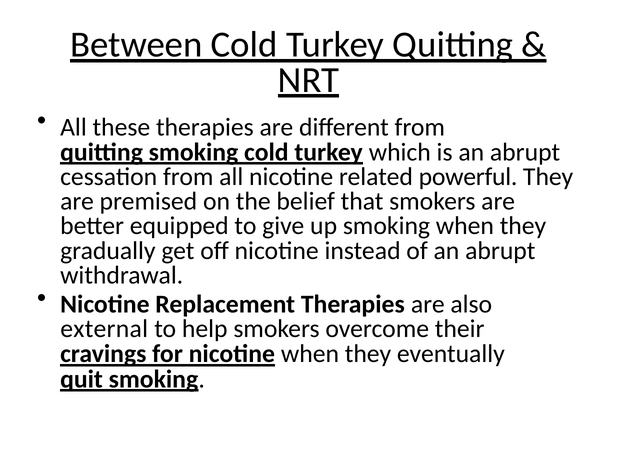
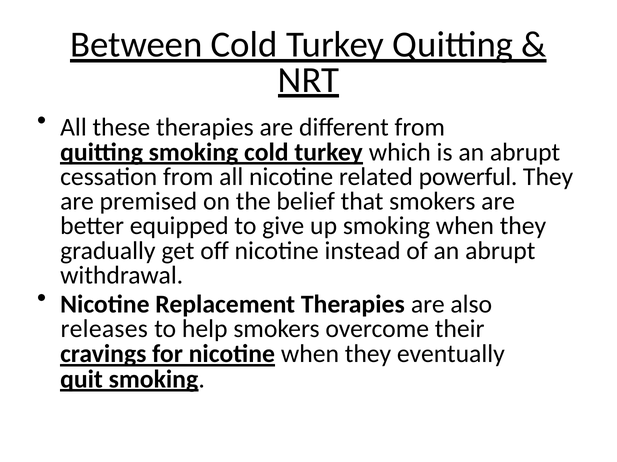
external: external -> releases (104, 329)
